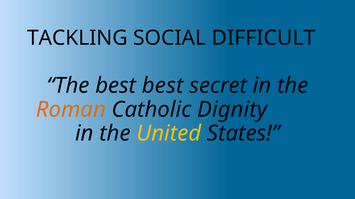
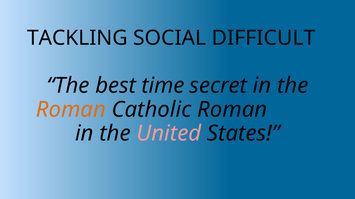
best best: best -> time (163, 86)
Catholic Dignity: Dignity -> Roman (232, 110)
United colour: yellow -> pink (169, 134)
